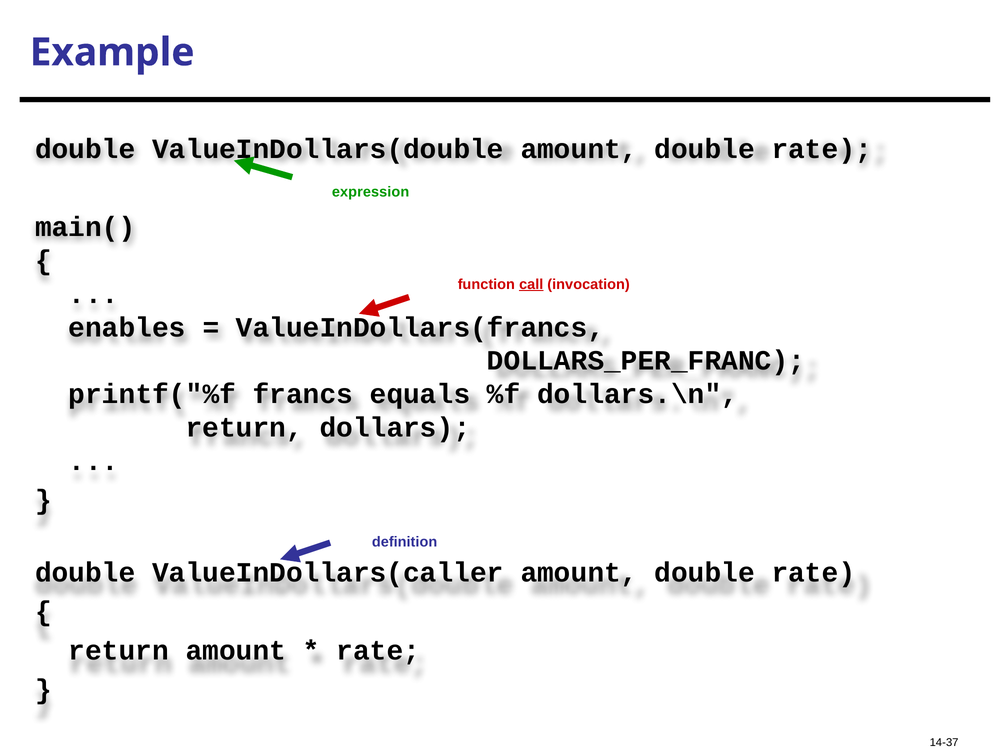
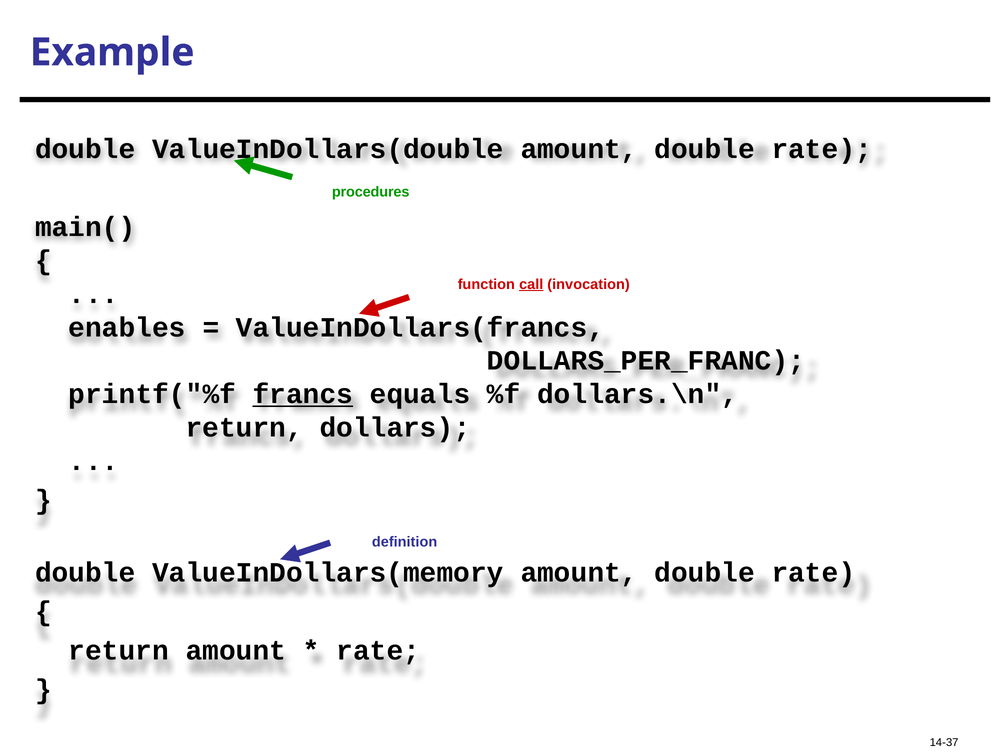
expression: expression -> procedures (371, 192)
francs underline: none -> present (303, 394)
ValueInDollars(caller: ValueInDollars(caller -> ValueInDollars(memory (328, 572)
